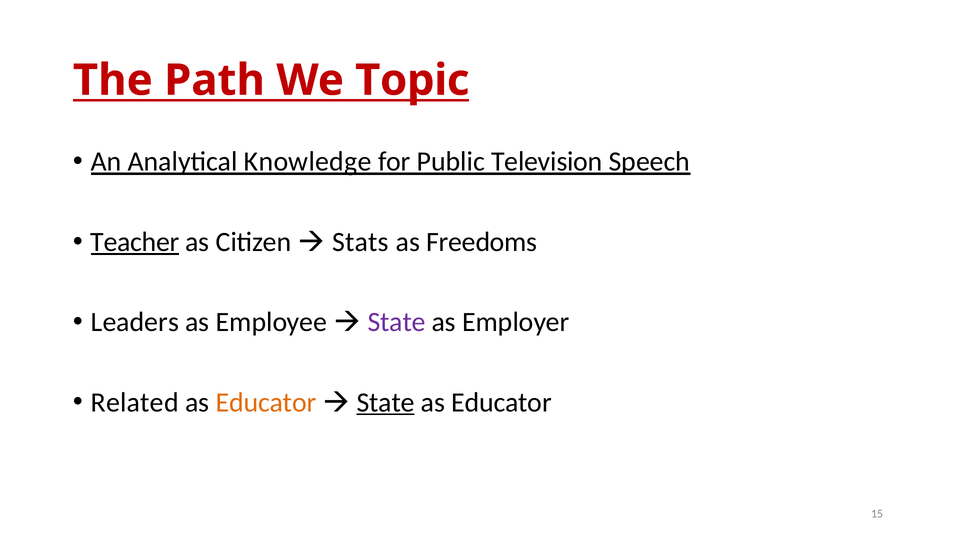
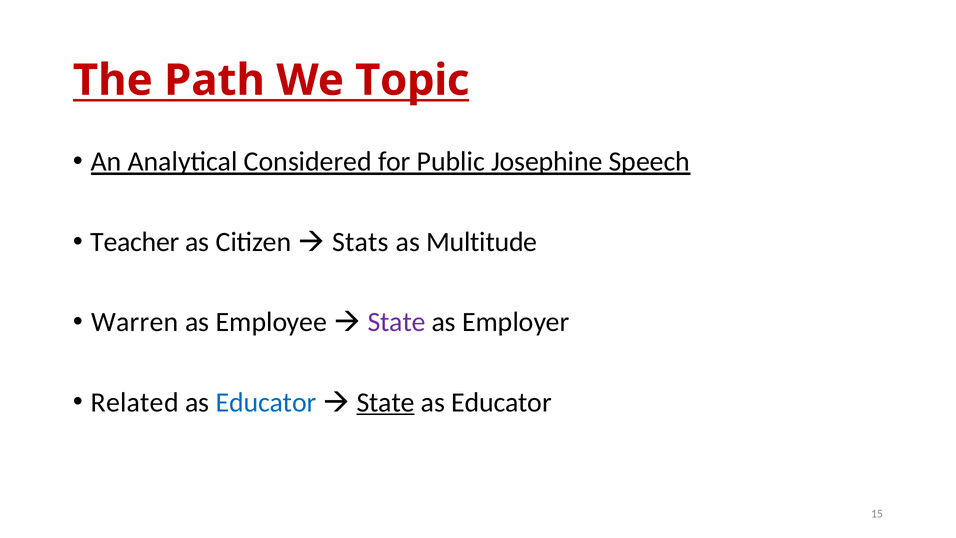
Knowledge: Knowledge -> Considered (308, 162)
Television: Television -> Josephine (547, 162)
Teacher underline: present -> none (135, 242)
Freedoms: Freedoms -> Multitude (482, 242)
Leaders: Leaders -> Warren (135, 322)
Educator colour: orange -> blue (266, 402)
